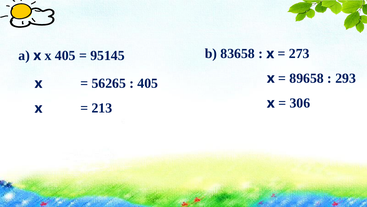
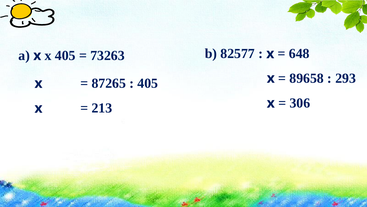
83658: 83658 -> 82577 (238, 54)
273: 273 -> 648 (299, 54)
95145: 95145 -> 73263 (107, 55)
56265: 56265 -> 87265 (109, 83)
